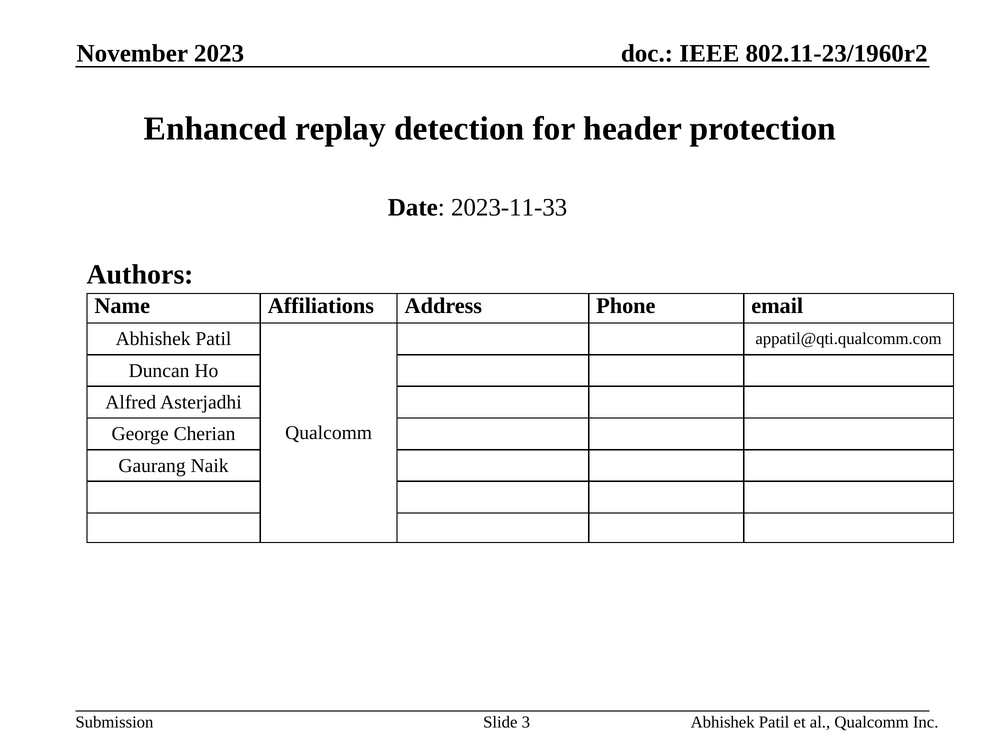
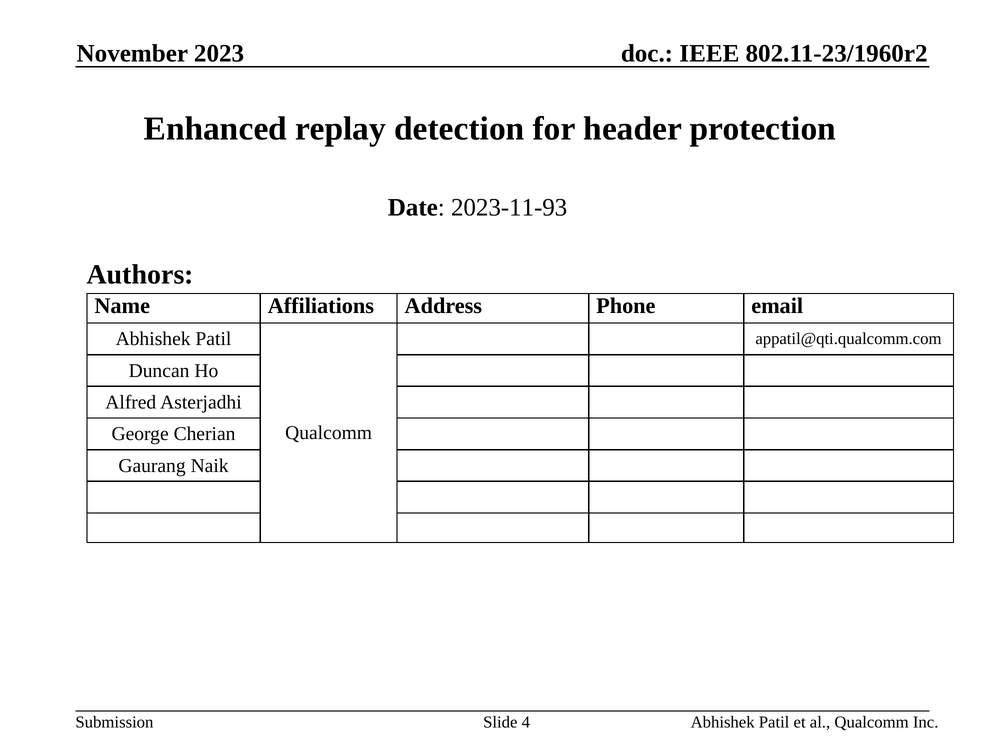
2023-11-33: 2023-11-33 -> 2023-11-93 (509, 208)
3: 3 -> 4 (526, 723)
